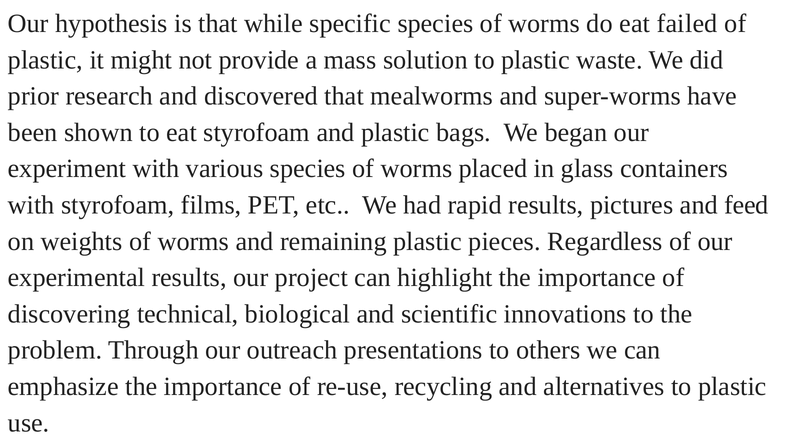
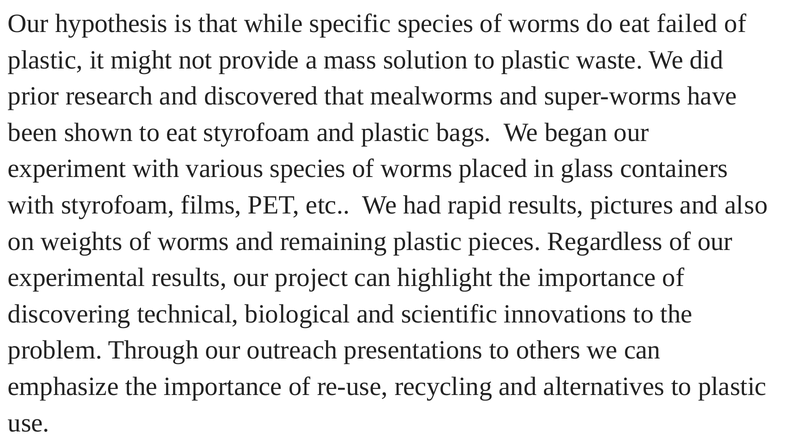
feed: feed -> also (746, 205)
